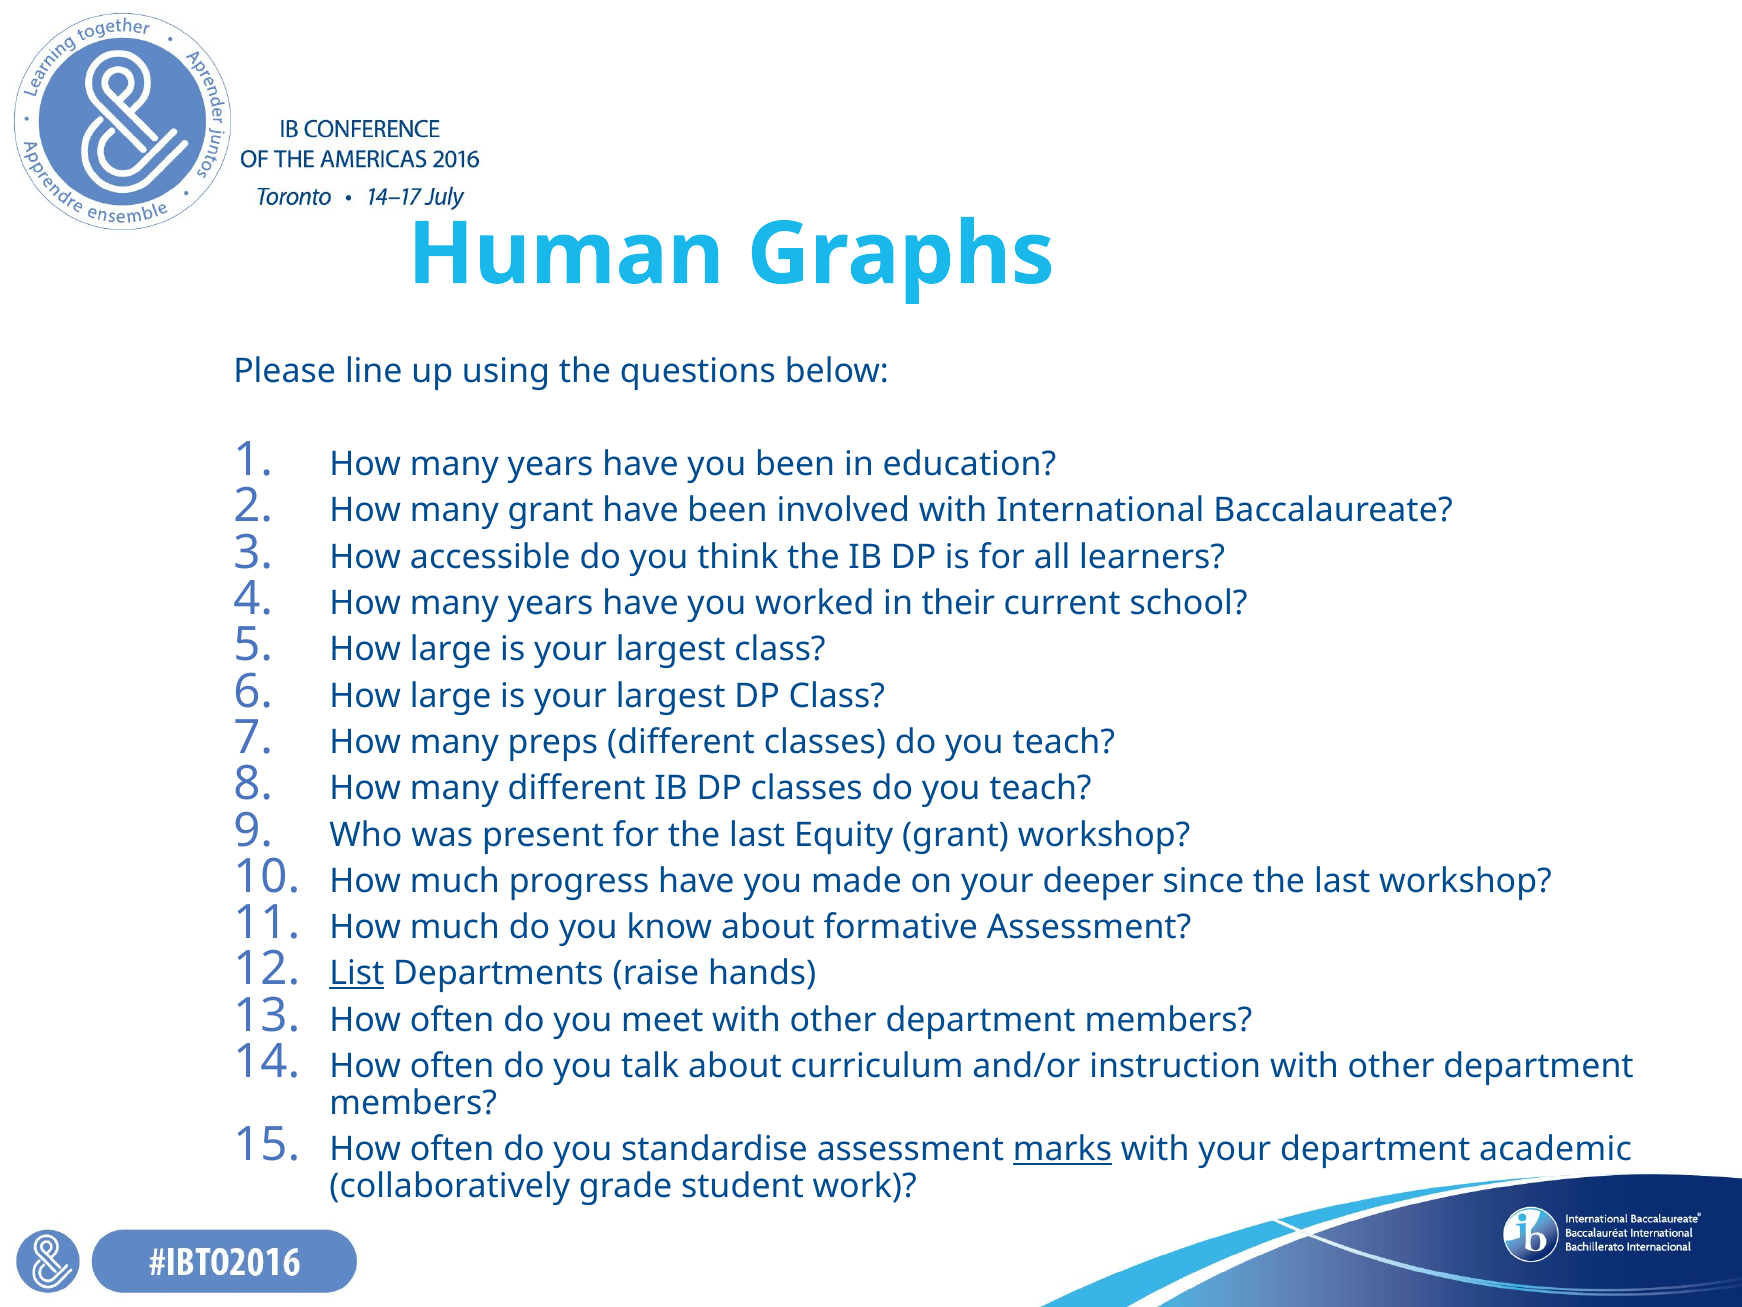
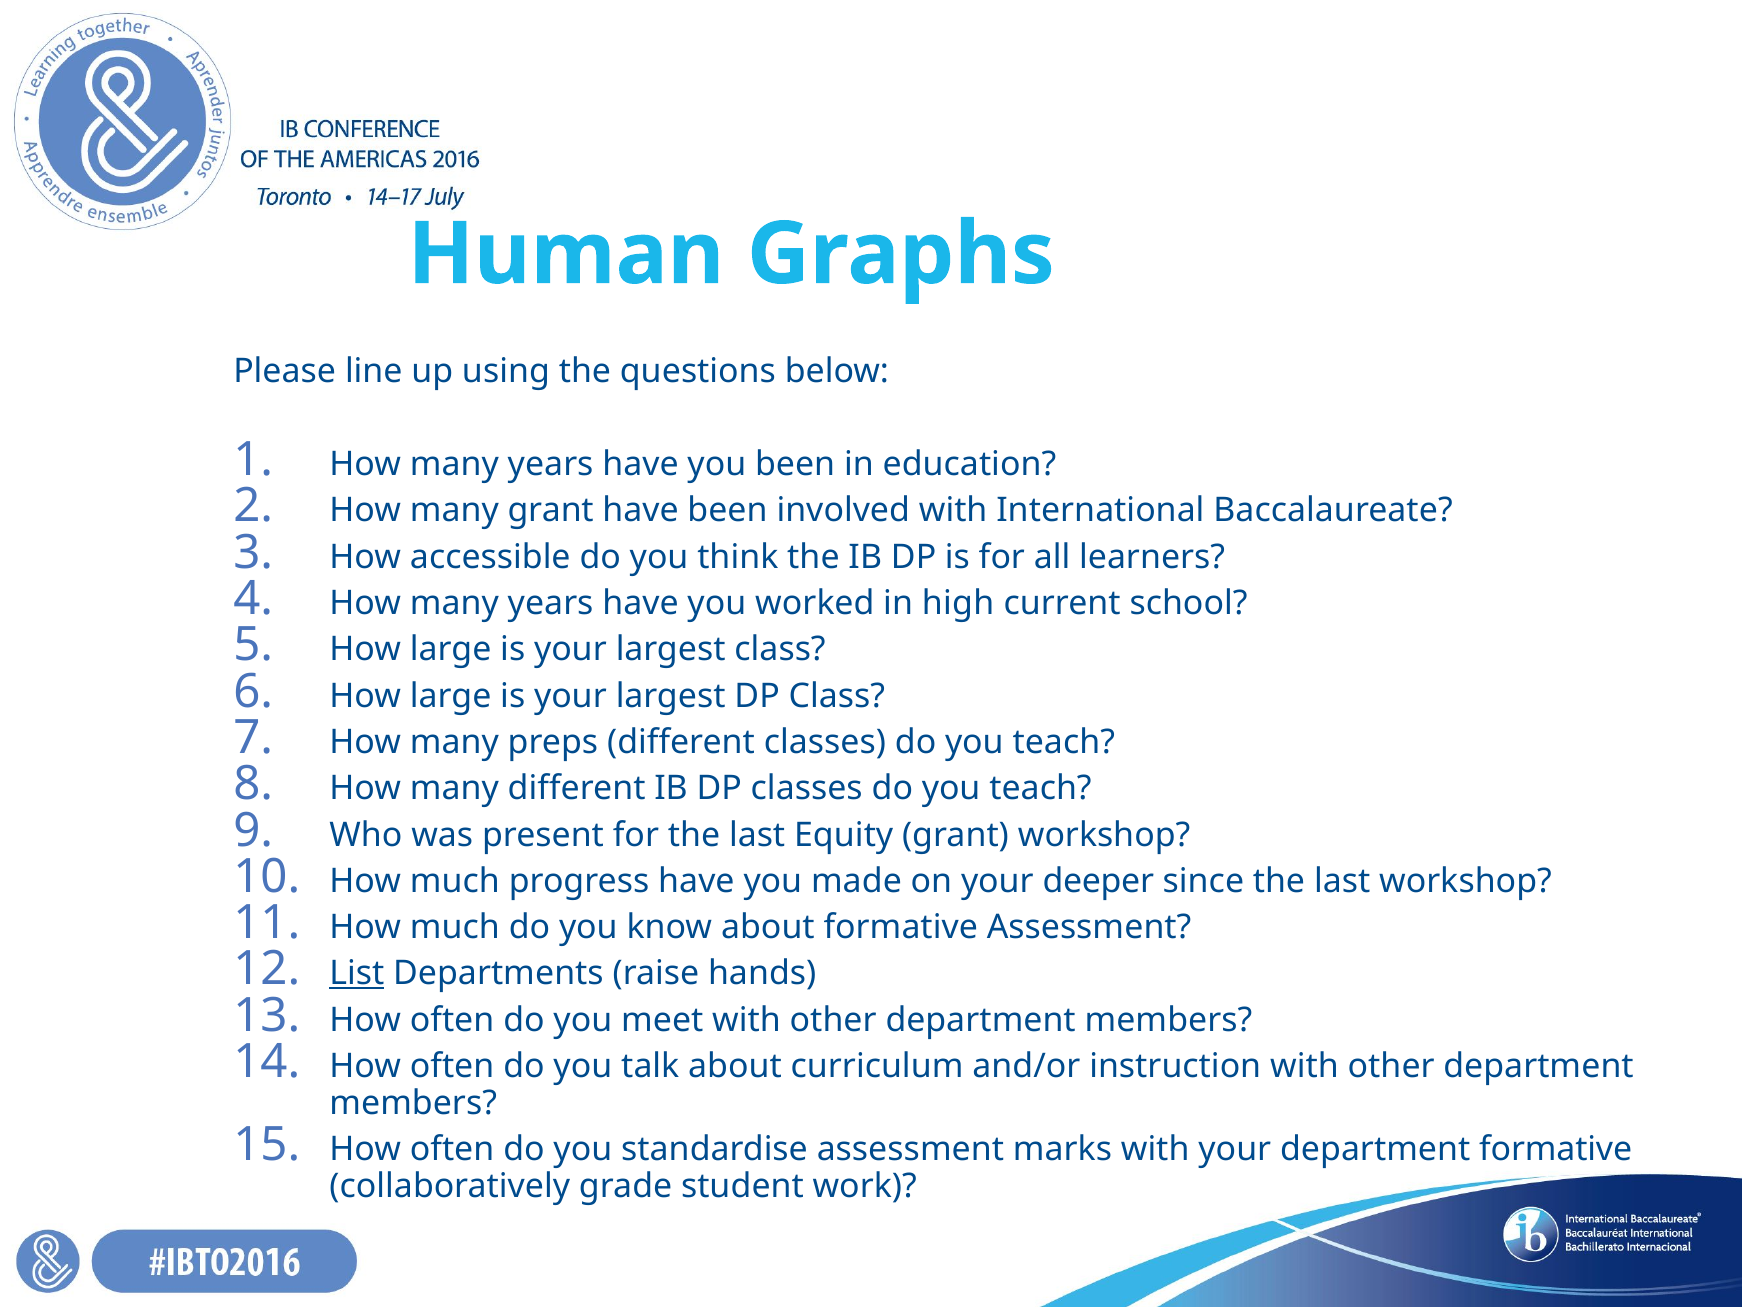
their: their -> high (958, 603)
marks underline: present -> none (1062, 1149)
department academic: academic -> formative (1556, 1149)
